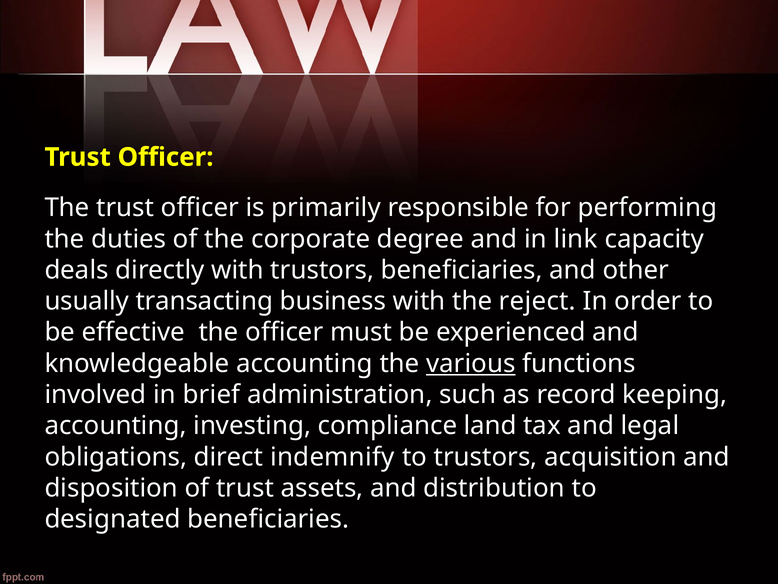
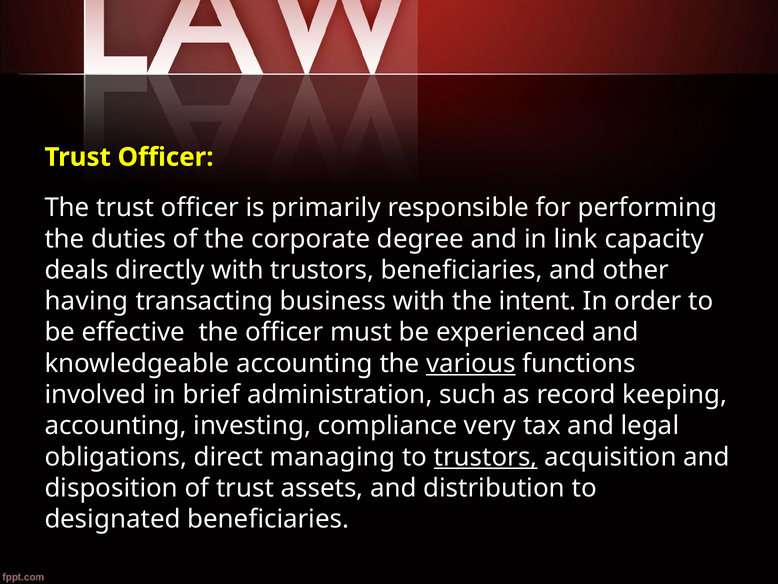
usually: usually -> having (86, 301)
reject: reject -> intent (538, 301)
land: land -> very (490, 425)
indemnify: indemnify -> managing (332, 457)
trustors underline: none -> present (486, 457)
